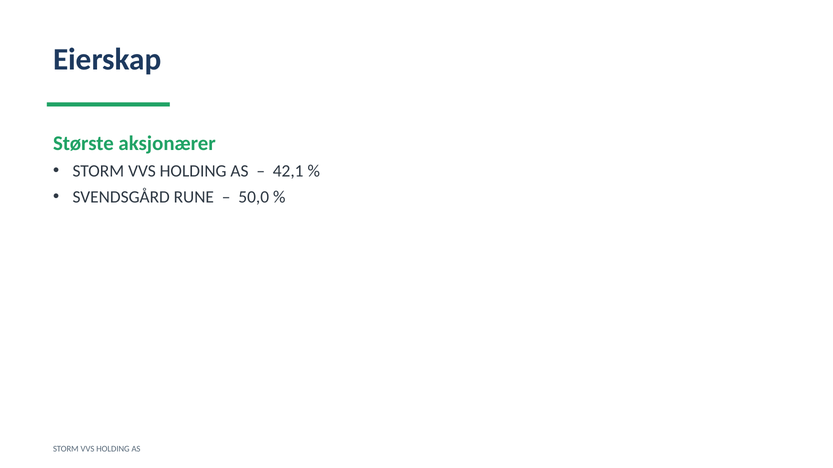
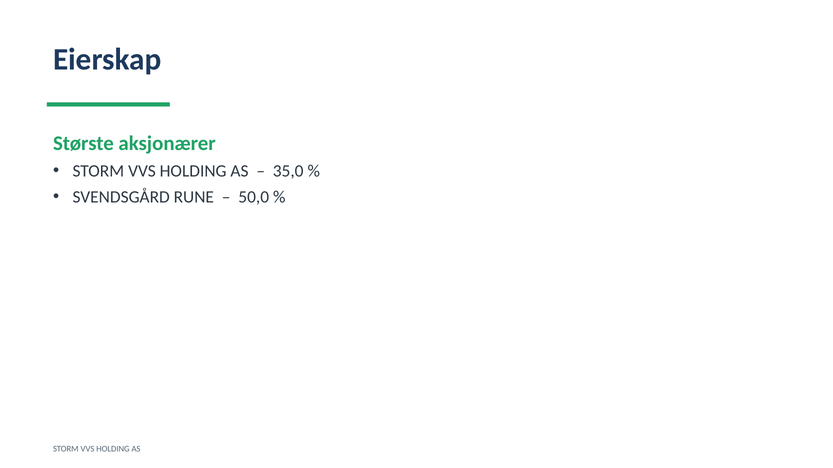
42,1: 42,1 -> 35,0 (288, 171)
